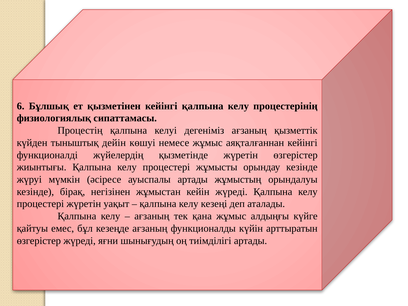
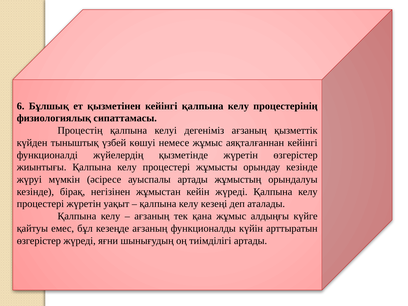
дейін: дейін -> үзбей (114, 143)
